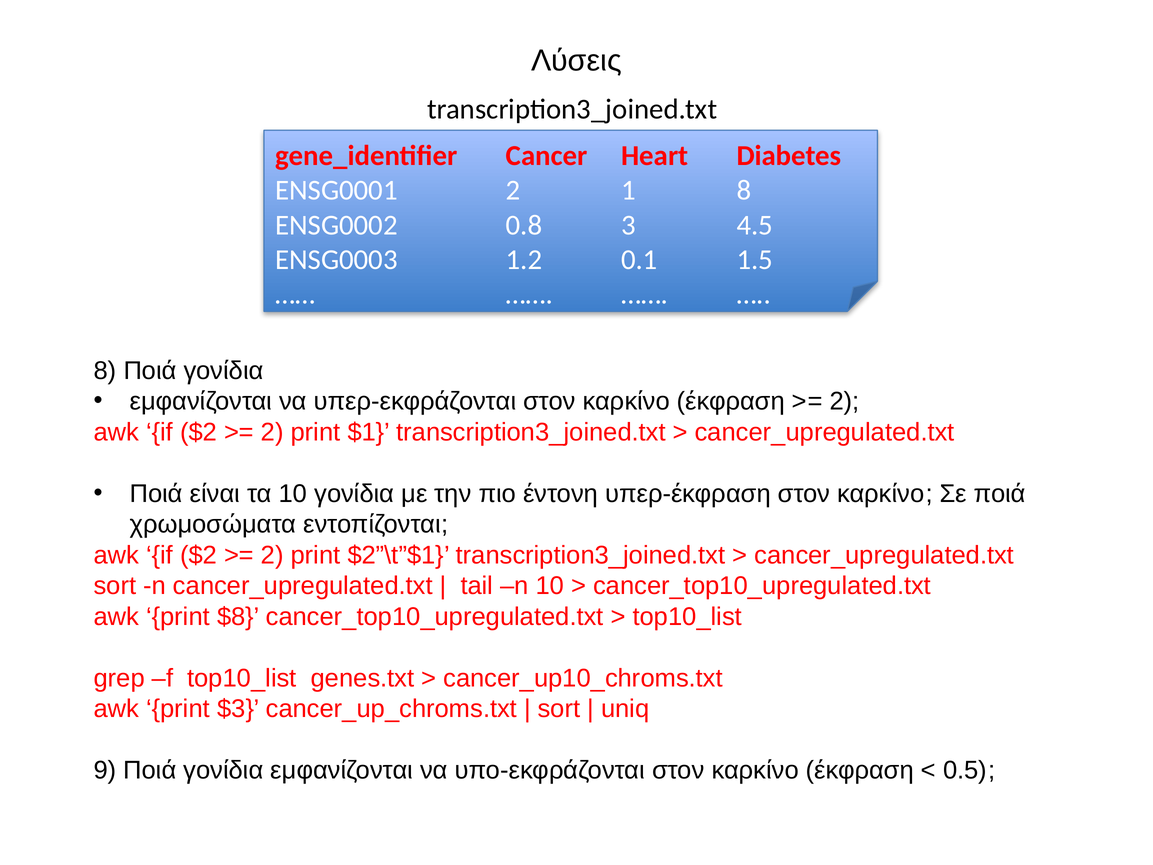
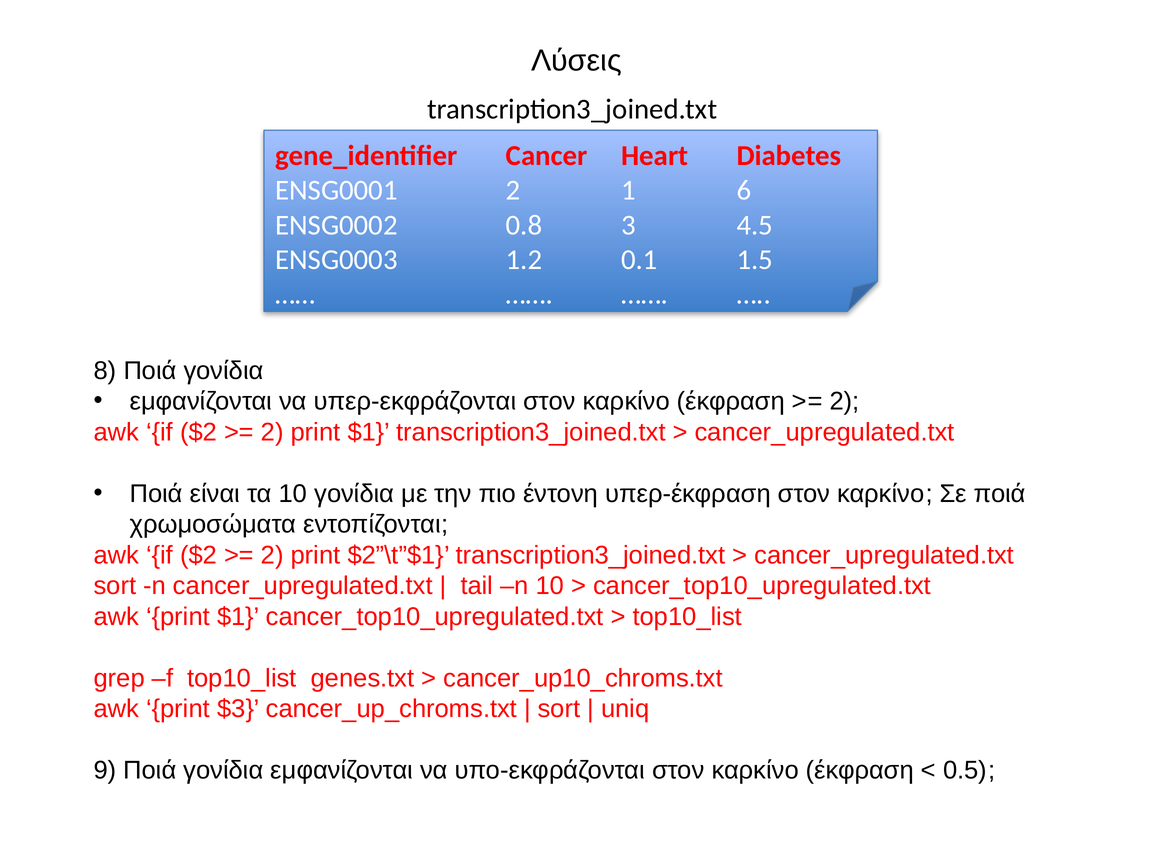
1 8: 8 -> 6 (744, 190)
awk print $8: $8 -> $1 (238, 617)
